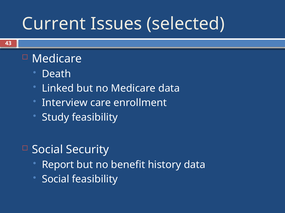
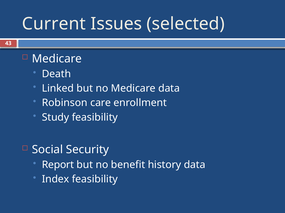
Interview: Interview -> Robinson (65, 103)
Social: Social -> Index (56, 180)
